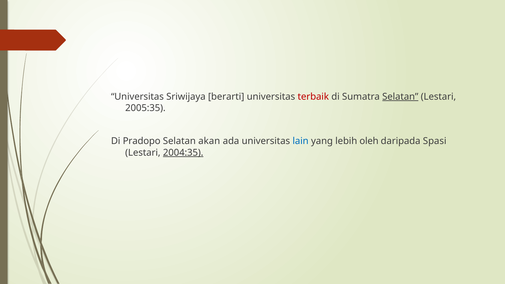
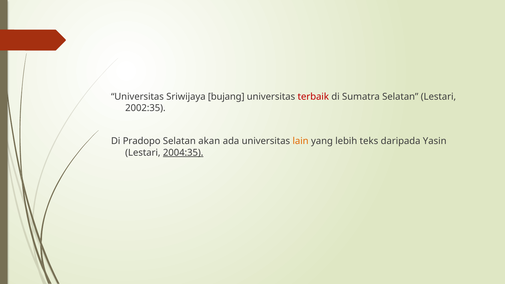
berarti: berarti -> bujang (226, 97)
Selatan underline: present -> none (400, 97)
2005:35: 2005:35 -> 2002:35 (145, 108)
lain colour: blue -> orange (301, 141)
oleh: oleh -> teks (369, 141)
Spasi: Spasi -> Yasin (435, 141)
